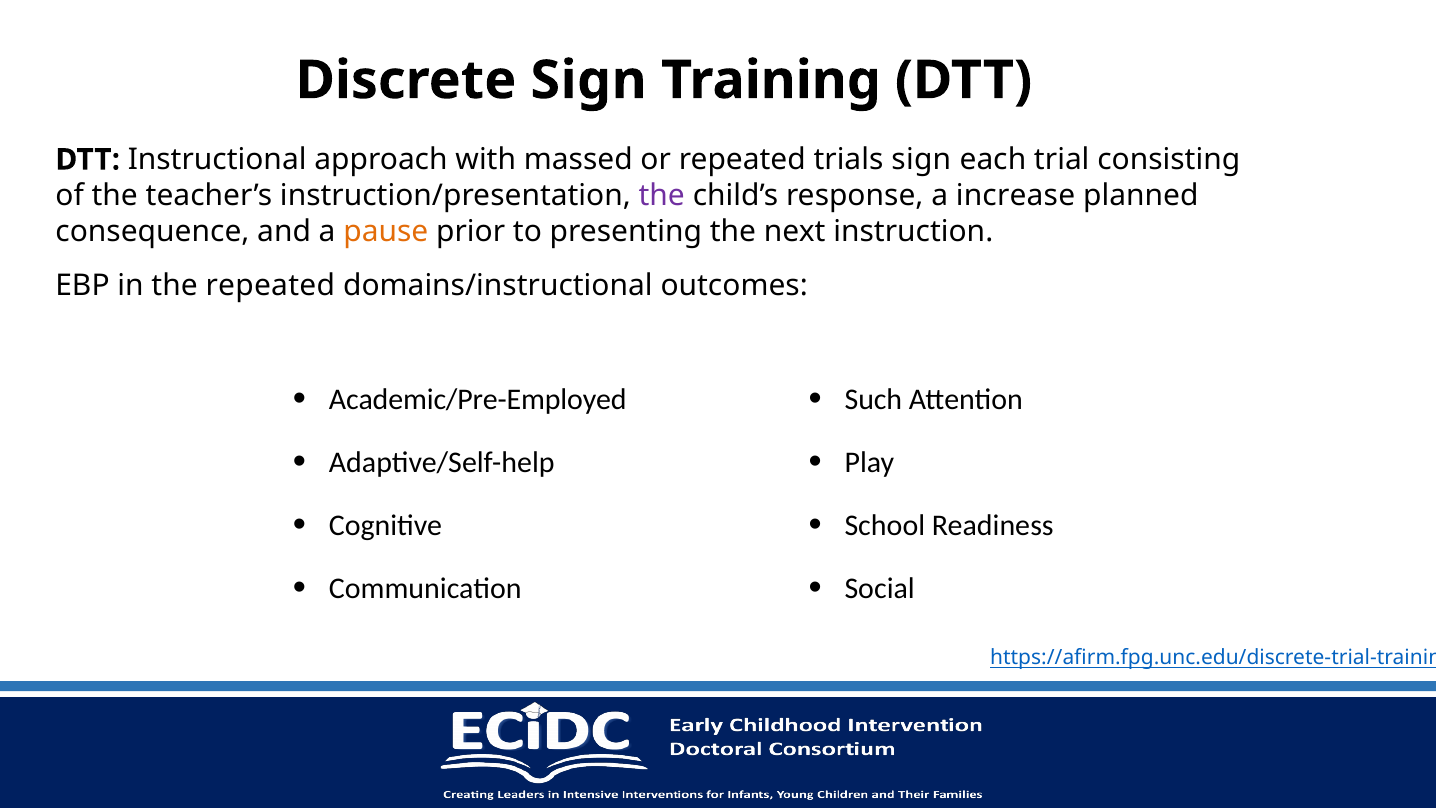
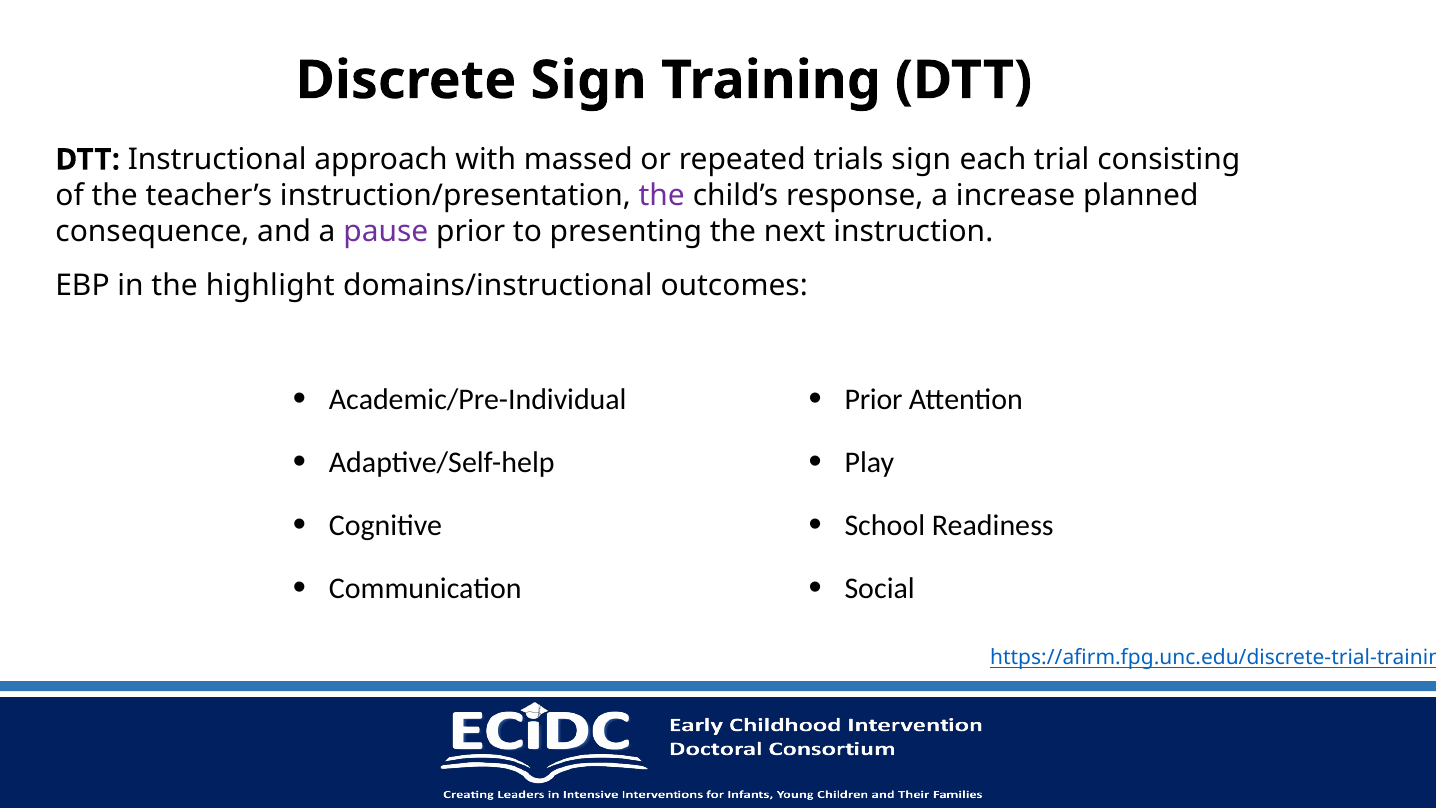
pause colour: orange -> purple (386, 232)
the repeated: repeated -> highlight (270, 285)
Academic/Pre-Employed: Academic/Pre-Employed -> Academic/Pre-Individual (478, 400)
Such: Such -> Prior (874, 400)
